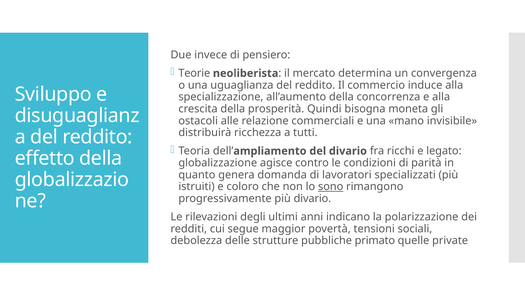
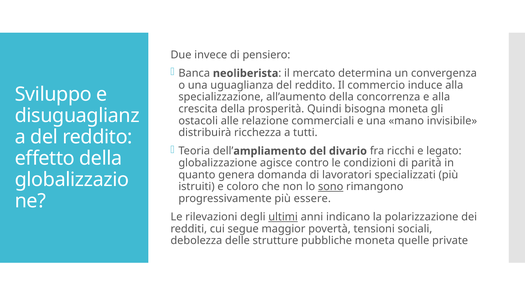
Teorie: Teorie -> Banca (194, 73)
più divario: divario -> essere (312, 198)
ultimi underline: none -> present (283, 216)
pubbliche primato: primato -> moneta (375, 240)
